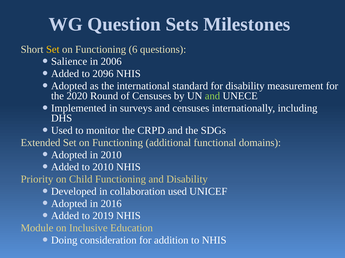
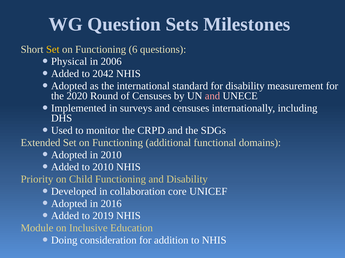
Salience: Salience -> Physical (69, 62)
2096: 2096 -> 2042 (103, 74)
and colour: light green -> pink (212, 96)
collaboration used: used -> core (177, 192)
